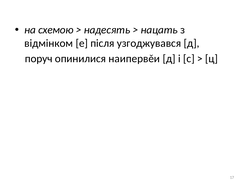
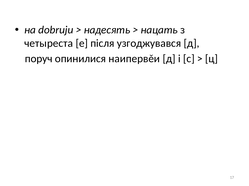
схемою: схемою -> dobruju (56, 30)
відмінком: відмінком -> четыреста (49, 43)
